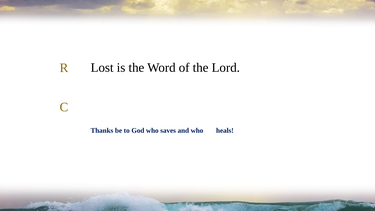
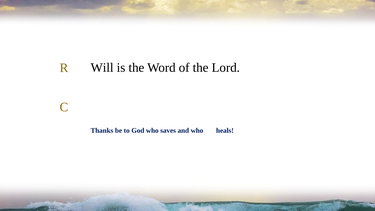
Lost: Lost -> Will (102, 68)
